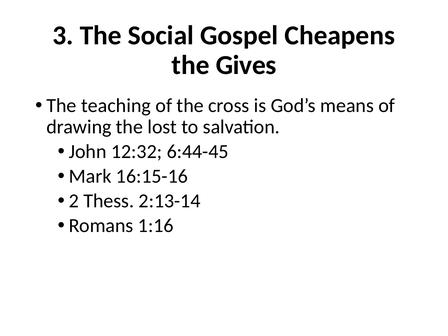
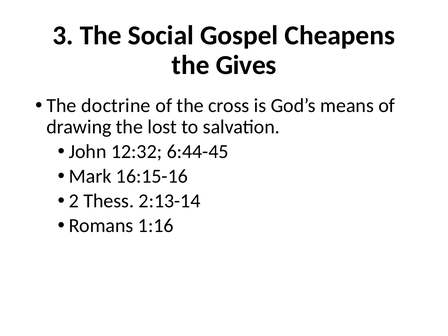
teaching: teaching -> doctrine (116, 106)
